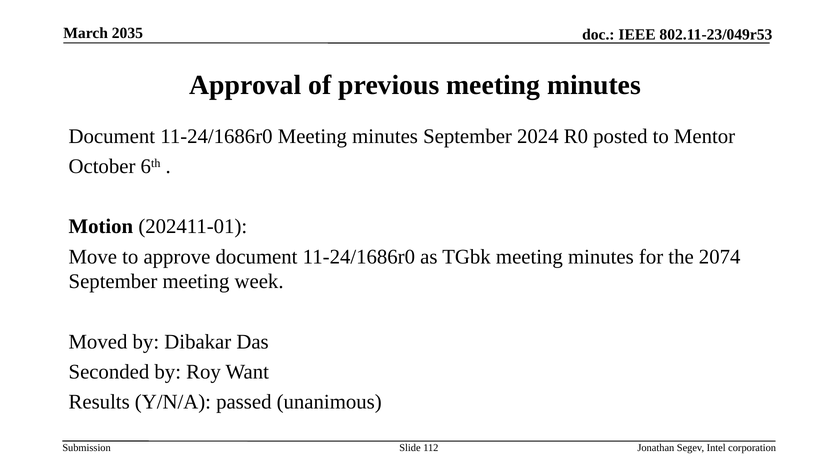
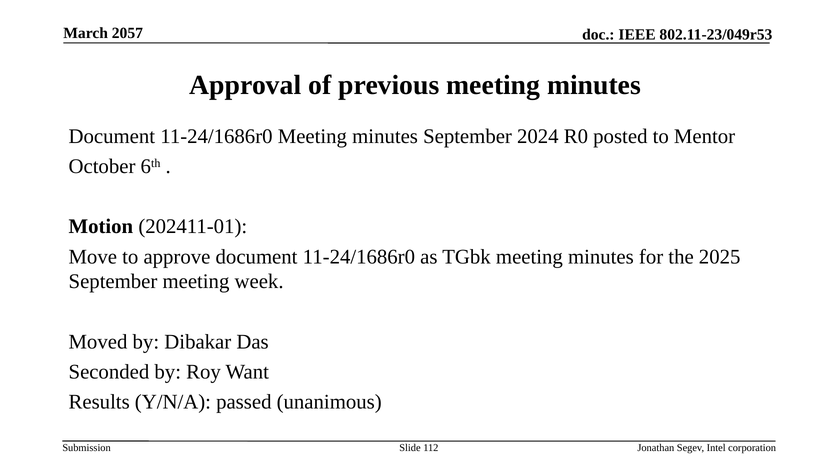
2035: 2035 -> 2057 (127, 33)
2074: 2074 -> 2025 (720, 257)
